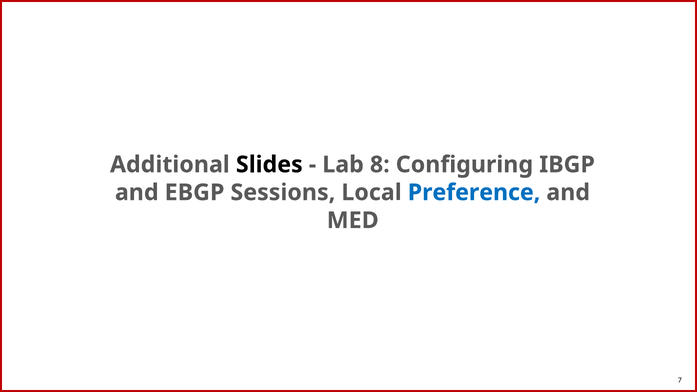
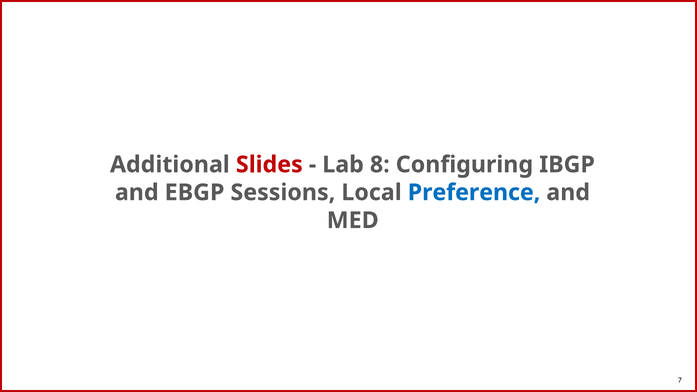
Slides colour: black -> red (269, 165)
